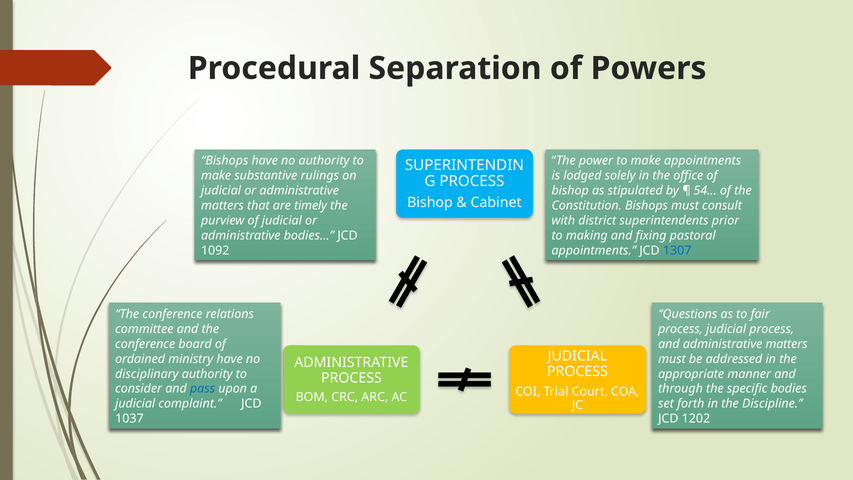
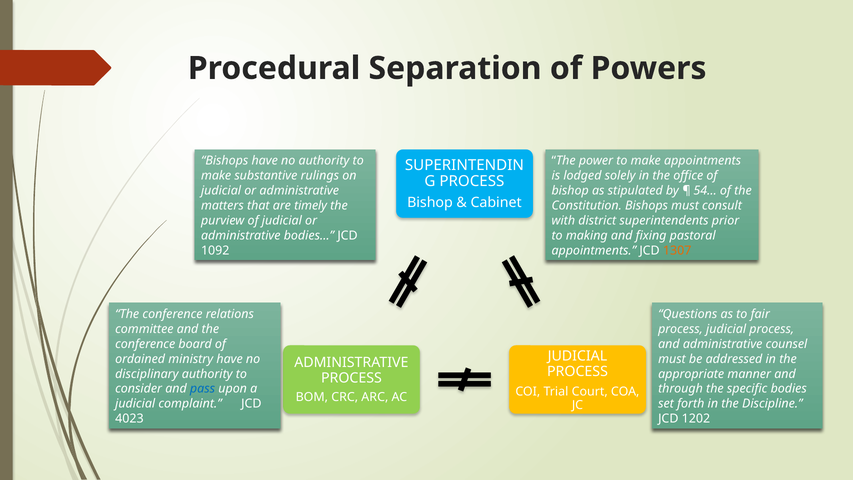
1307 colour: blue -> orange (677, 250)
and administrative matters: matters -> counsel (786, 344)
1037: 1037 -> 4023 (129, 419)
